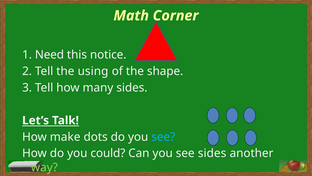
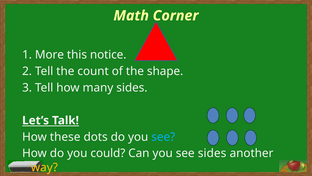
Need: Need -> More (49, 55)
using: using -> count (93, 71)
make: make -> these (65, 137)
way colour: light green -> yellow (44, 167)
